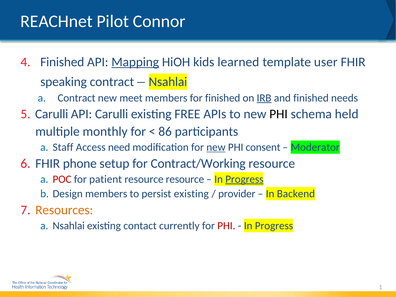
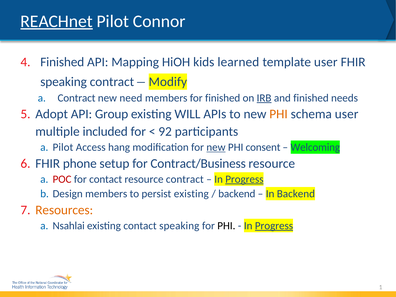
REACHnet underline: none -> present (57, 21)
Mapping underline: present -> none (135, 62)
Nsahlai: Nsahlai -> Modify (168, 82)
meet: meet -> need (131, 98)
Carulli: Carulli -> Adopt (52, 114)
API Carulli: Carulli -> Group (112, 114)
FREE: FREE -> WILL (187, 114)
PHI colour: black -> orange (279, 114)
schema held: held -> user (347, 114)
monthly: monthly -> included (105, 132)
86: 86 -> 92 (165, 132)
Staff: Staff -> Pilot (63, 147)
need: need -> hang (119, 147)
Moderator: Moderator -> Welcoming (315, 147)
Contract/Working: Contract/Working -> Contract/Business (198, 163)
for patient: patient -> contact (106, 179)
resource resource: resource -> contract (185, 179)
provider: provider -> backend (237, 194)
contact currently: currently -> speaking (179, 226)
PHI colour: red -> black (226, 226)
Progress underline: none -> present (274, 226)
